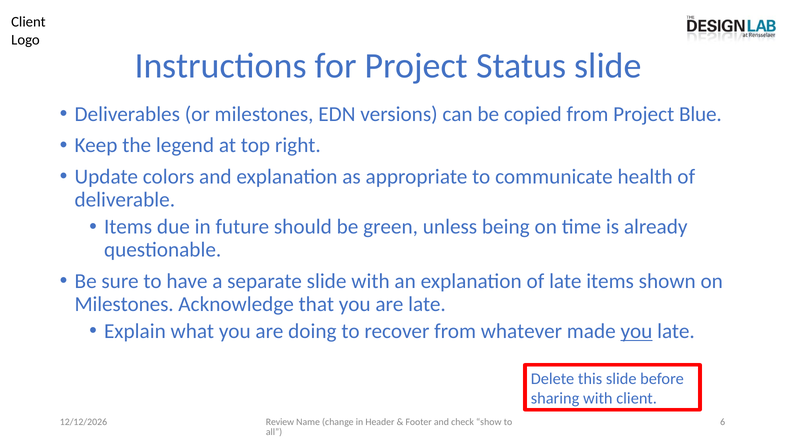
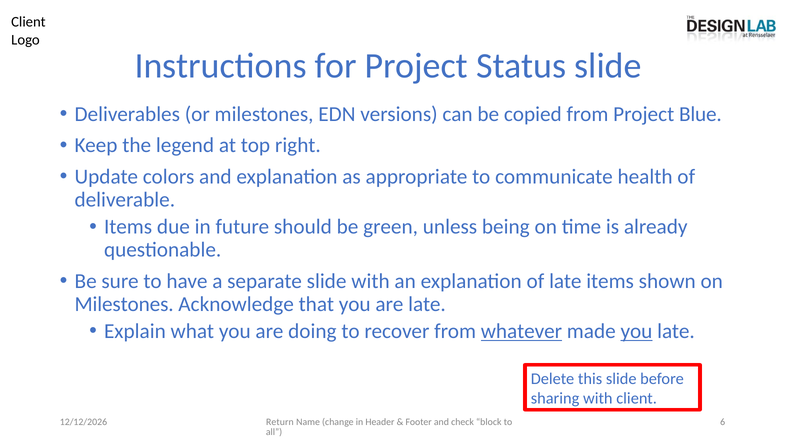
whatever underline: none -> present (521, 331)
Review: Review -> Return (280, 422)
show: show -> block (489, 422)
